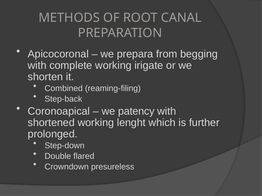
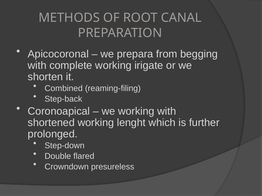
we patency: patency -> working (136, 112)
